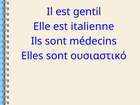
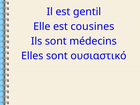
italienne: italienne -> cousines (92, 26)
